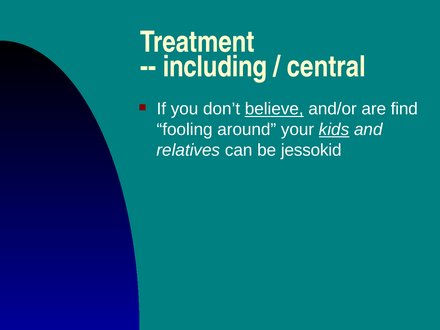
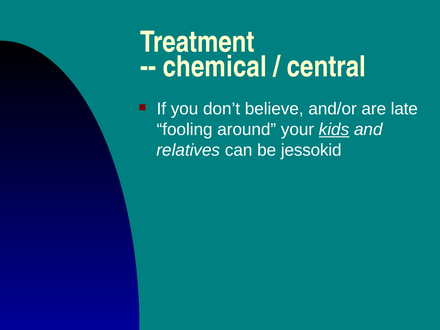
including: including -> chemical (215, 67)
believe underline: present -> none (274, 109)
find: find -> late (404, 109)
